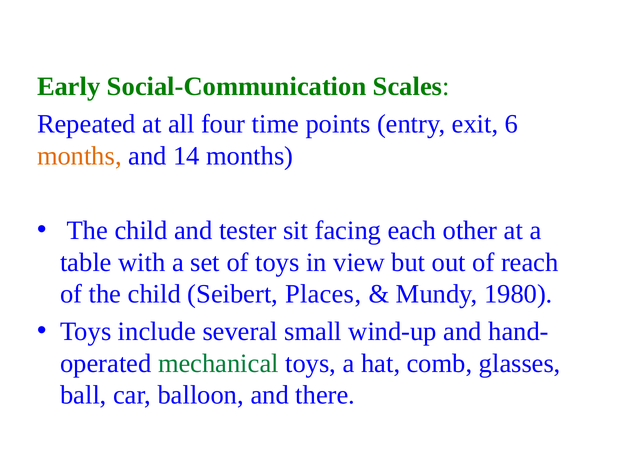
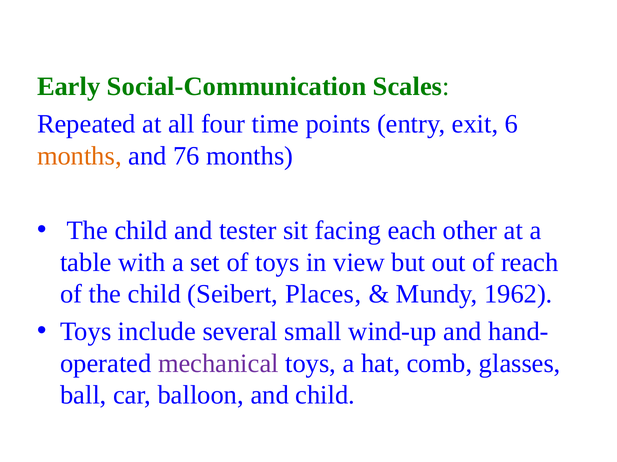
14: 14 -> 76 (186, 156)
1980: 1980 -> 1962 (518, 295)
mechanical colour: green -> purple (218, 364)
and there: there -> child (325, 396)
